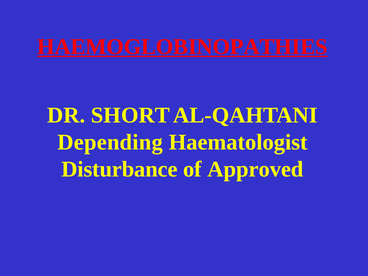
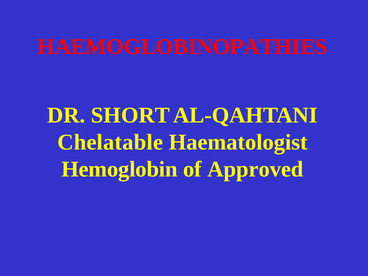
HAEMOGLOBINOPATHIES underline: present -> none (182, 47)
Depending: Depending -> Chelatable (110, 142)
Disturbance: Disturbance -> Hemoglobin (119, 169)
